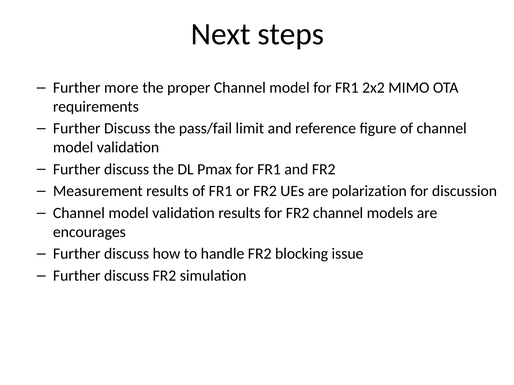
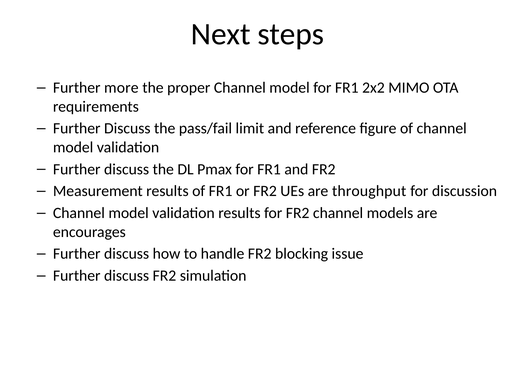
polarization: polarization -> throughput (369, 191)
